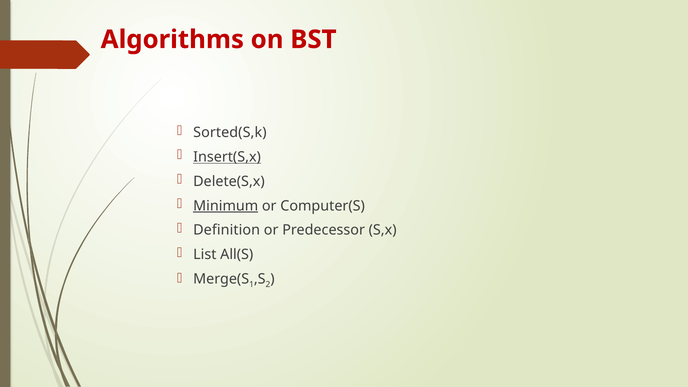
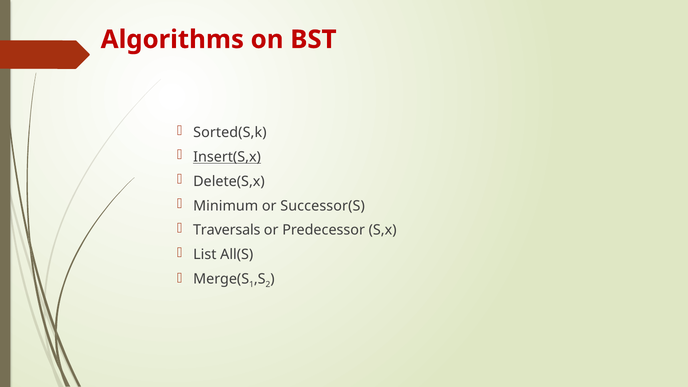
Minimum underline: present -> none (226, 206)
Computer(S: Computer(S -> Successor(S (323, 206)
Definition: Definition -> Traversals (227, 230)
